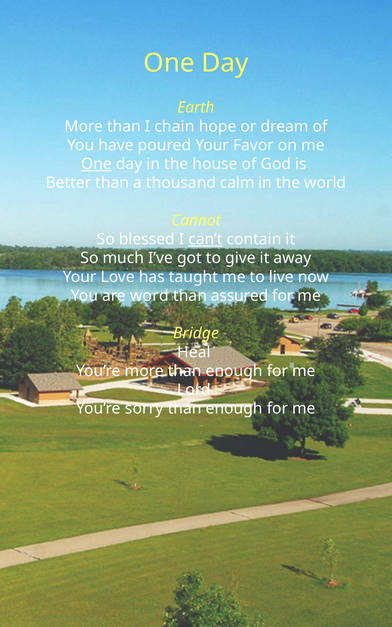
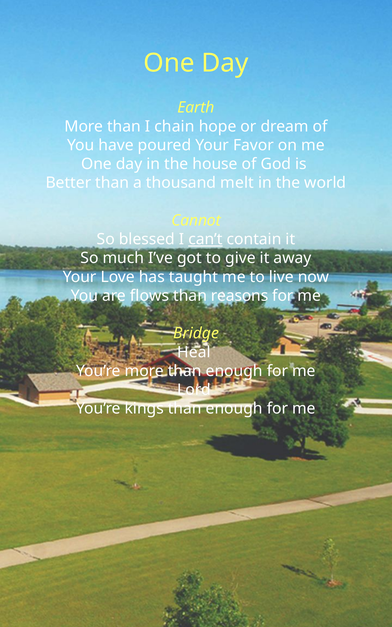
One underline: present -> none (96, 164)
calm: calm -> melt (237, 183)
word: word -> flows (149, 296)
assured: assured -> reasons (240, 296)
sorry: sorry -> kings (144, 409)
